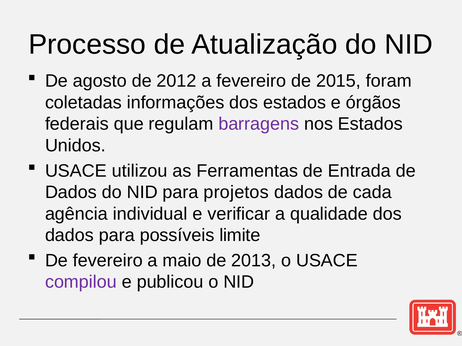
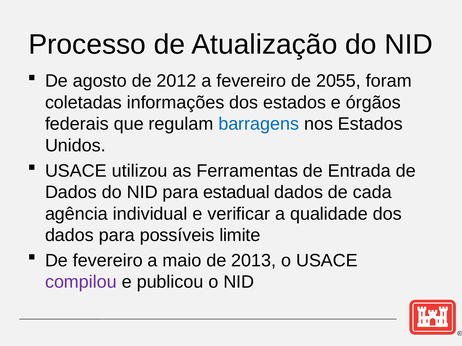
2015: 2015 -> 2055 (338, 81)
barragens colour: purple -> blue (259, 124)
projetos: projetos -> estadual (236, 193)
